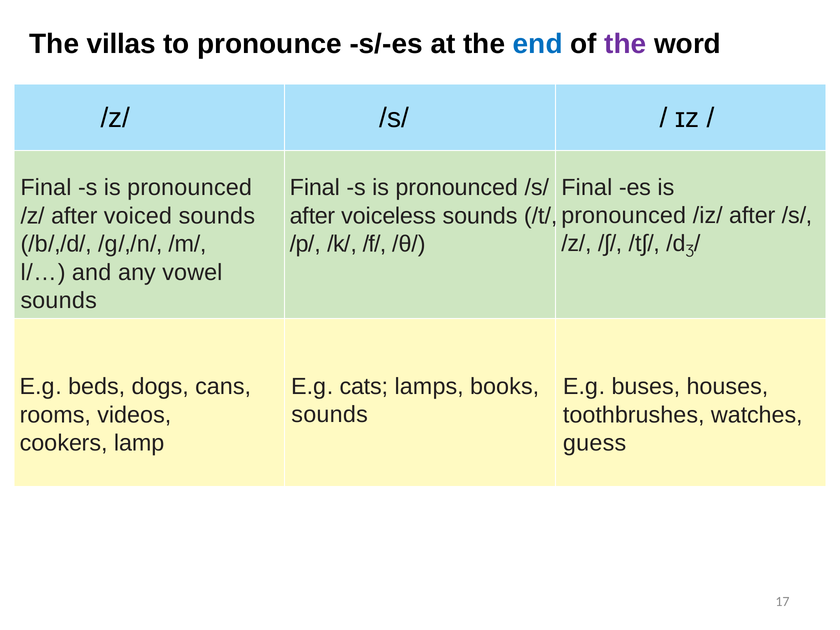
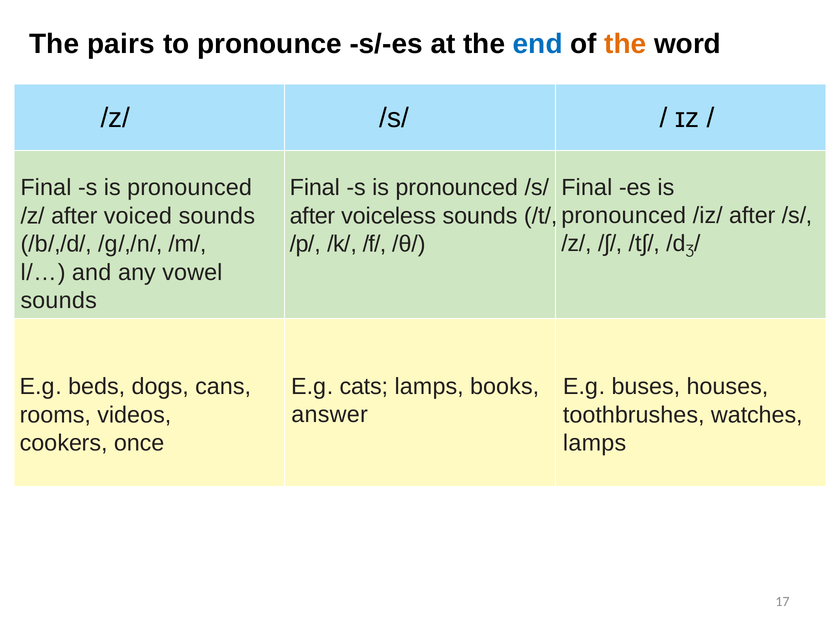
villas: villas -> pairs (121, 44)
the colour: purple -> orange (625, 44)
sounds: sounds -> answer (330, 414)
lamp: lamp -> once (139, 443)
guess: guess -> lamps (595, 443)
